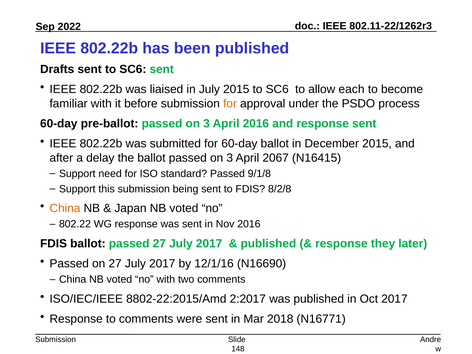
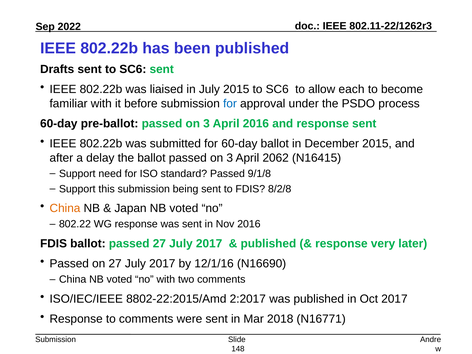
for colour: orange -> blue (230, 104)
2067: 2067 -> 2062 (276, 158)
they: they -> very (383, 244)
